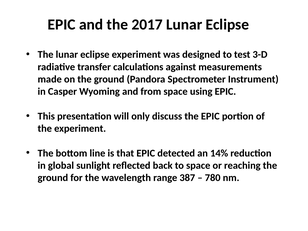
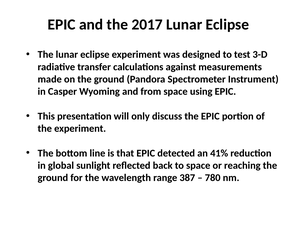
14%: 14% -> 41% (219, 153)
